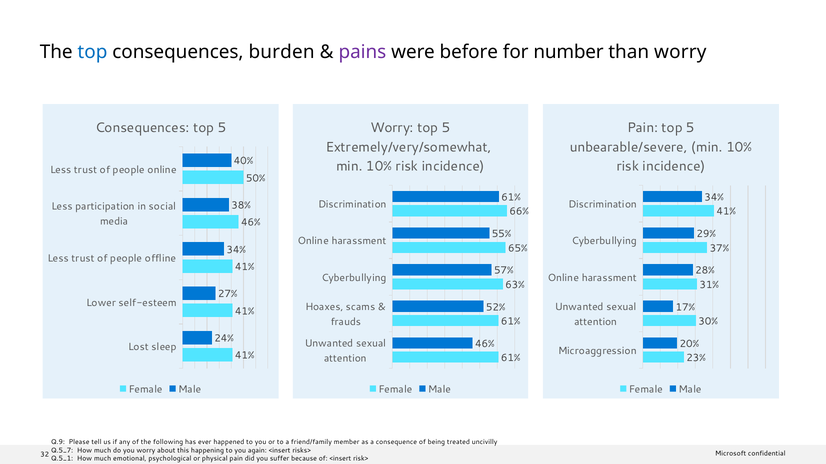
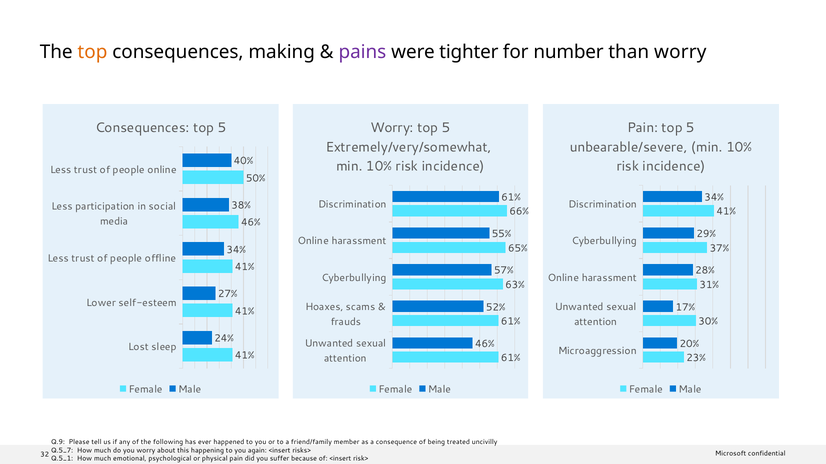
top colour: blue -> orange (92, 52)
burden: burden -> making (282, 52)
before: before -> tighter (469, 52)
